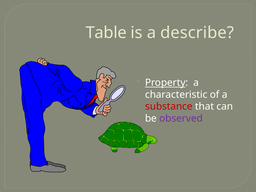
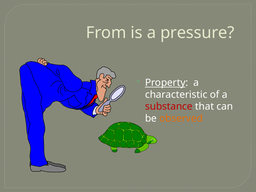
Table: Table -> From (106, 33)
describe: describe -> pressure (197, 33)
observed colour: purple -> orange (181, 118)
